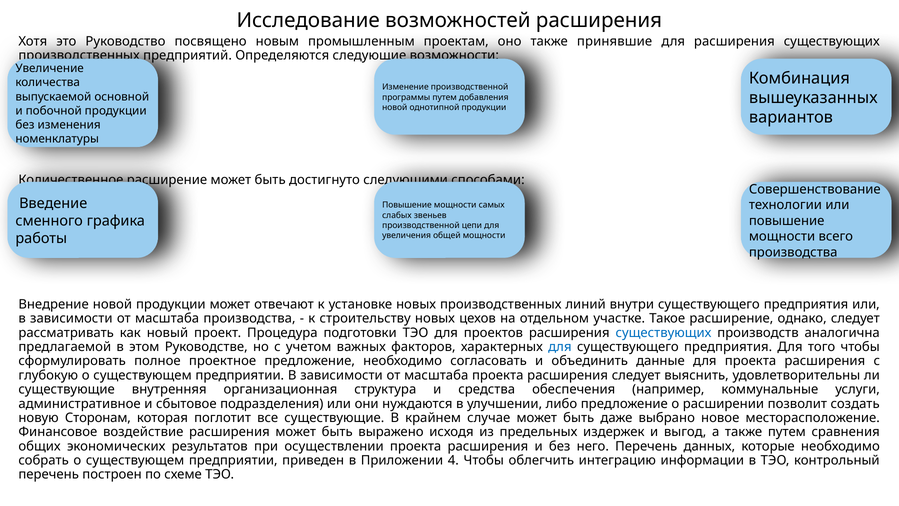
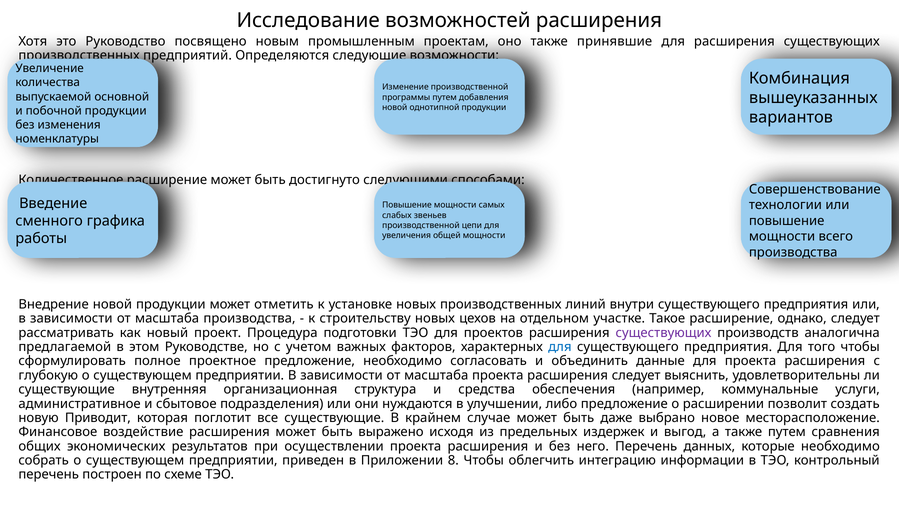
отвечают: отвечают -> отметить (284, 304)
существующих colour: blue -> purple (664, 333)
Сторонам: Сторонам -> Приводит (98, 418)
4: 4 -> 8 (453, 460)
